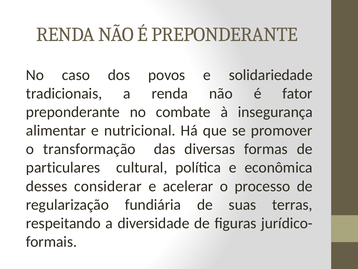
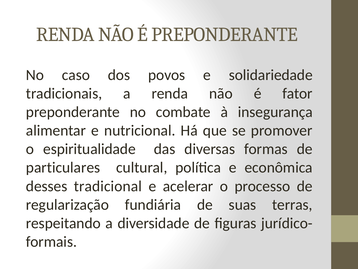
transformação: transformação -> espiritualidade (89, 149)
considerar: considerar -> tradicional (108, 186)
